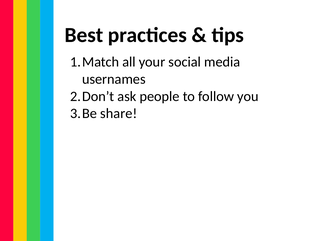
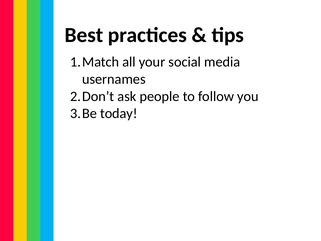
share: share -> today (119, 113)
